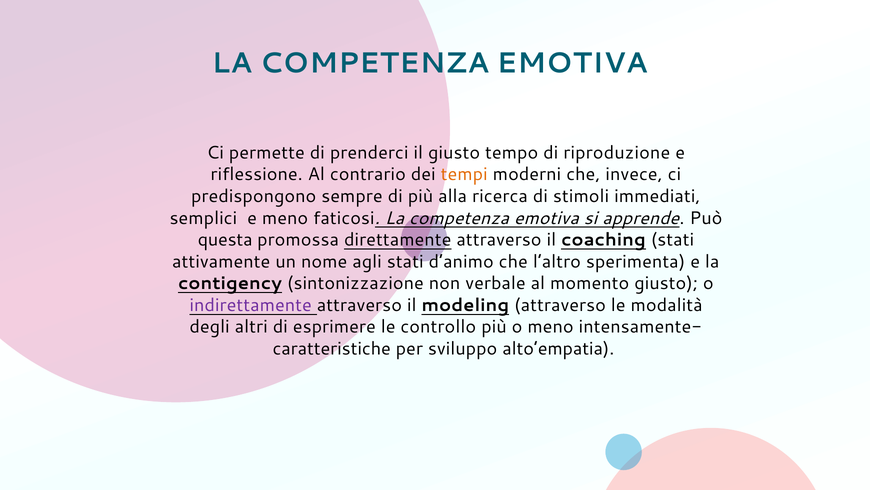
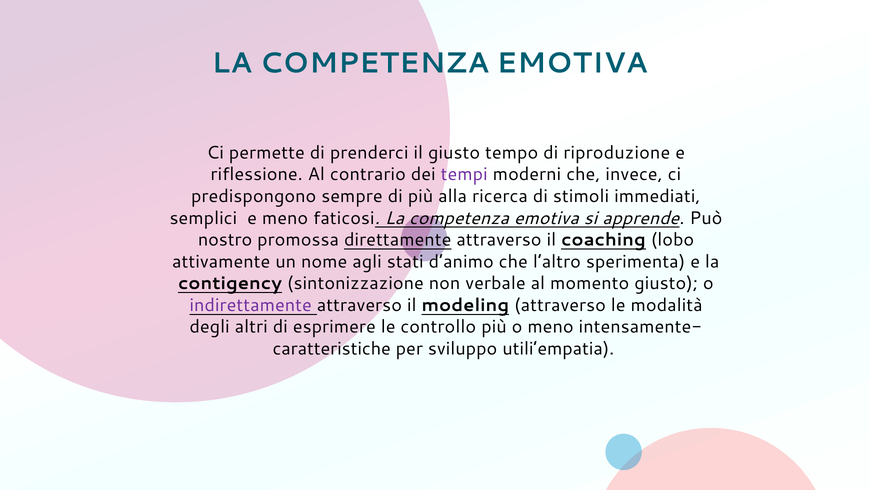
tempi colour: orange -> purple (464, 174)
questa: questa -> nostro (225, 240)
coaching stati: stati -> lobo (672, 240)
alto’empatia: alto’empatia -> utili’empatia (558, 348)
